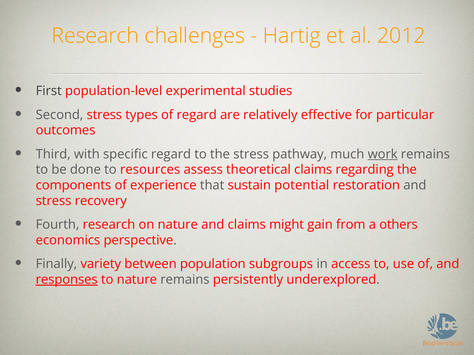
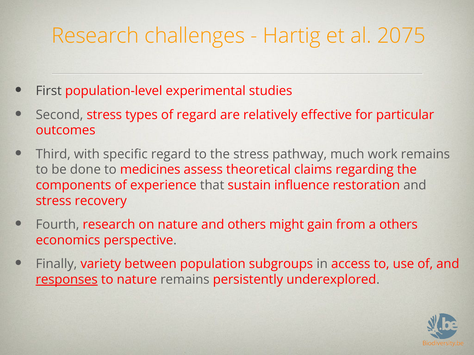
2012: 2012 -> 2075 (401, 36)
work underline: present -> none (383, 154)
resources: resources -> medicines (150, 170)
potential: potential -> influence (302, 185)
and claims: claims -> others (247, 225)
